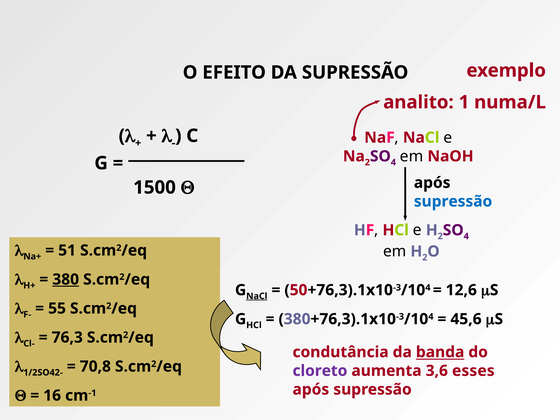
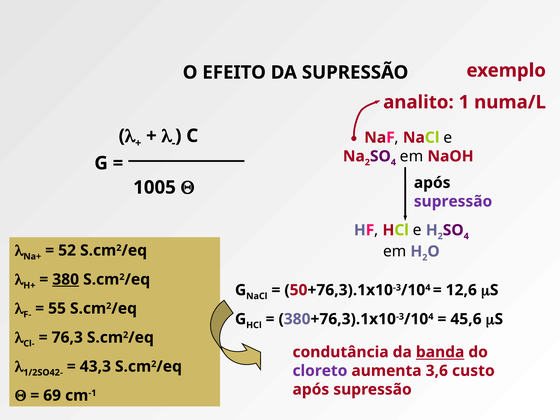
1500: 1500 -> 1005 (155, 187)
supressão colour: blue -> purple (453, 201)
51: 51 -> 52 (67, 250)
NaCl underline: present -> none (257, 296)
70,8: 70,8 -> 43,3 (95, 366)
esses: esses -> custo (473, 371)
16: 16 -> 69 (52, 395)
